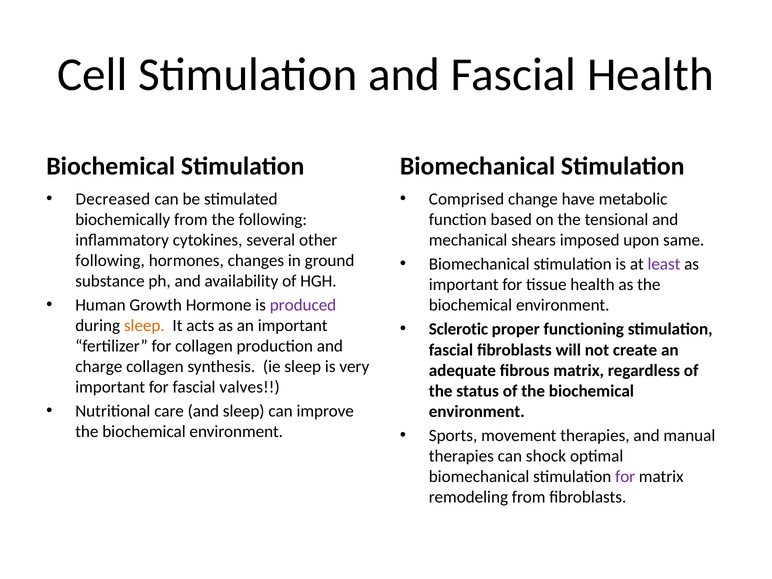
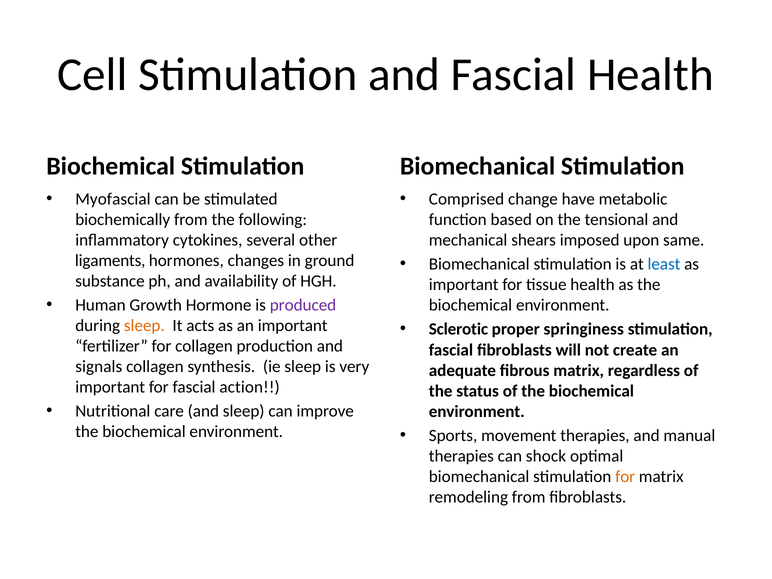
Decreased: Decreased -> Myofascial (113, 199)
following: following -> ligaments (110, 261)
least colour: purple -> blue (664, 264)
functioning: functioning -> springiness (584, 329)
charge: charge -> signals (99, 367)
valves: valves -> action (250, 387)
for colour: purple -> orange (625, 477)
